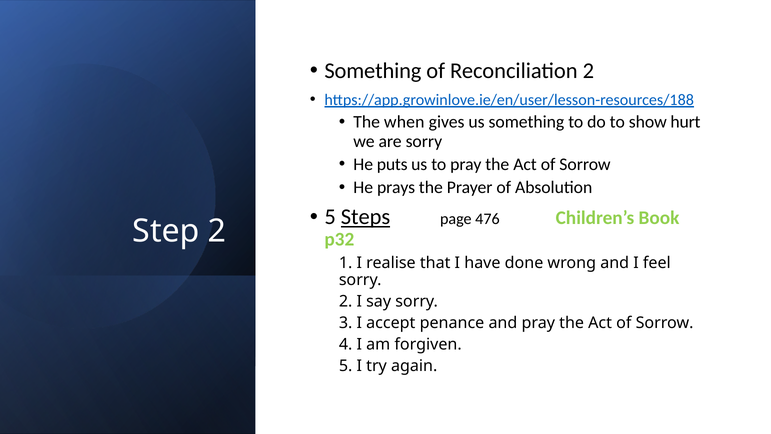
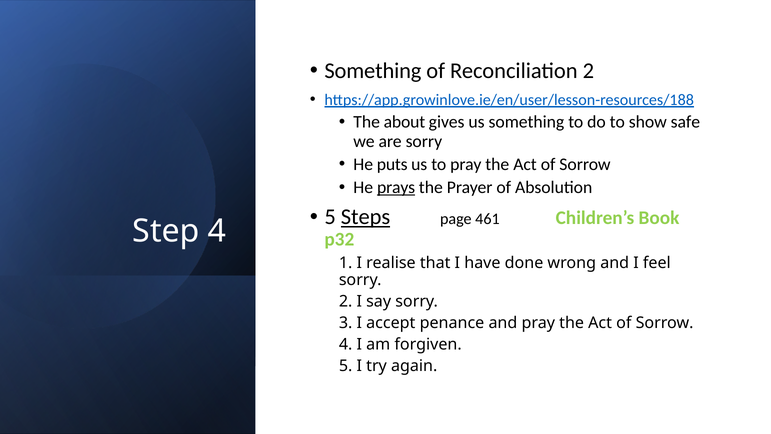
when: when -> about (404, 122)
hurt: hurt -> safe (685, 122)
prays underline: none -> present (396, 187)
476: 476 -> 461 (487, 219)
Step 2: 2 -> 4 (217, 231)
